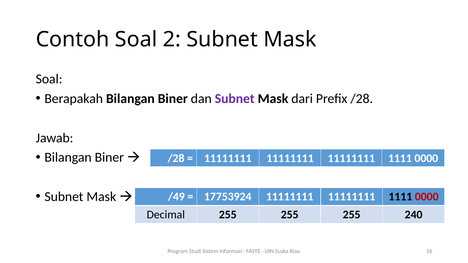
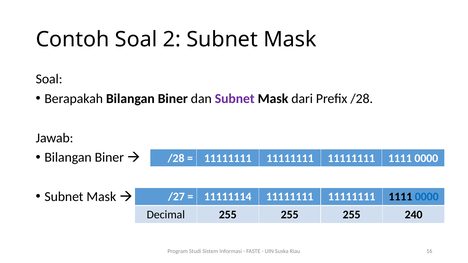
/49: /49 -> /27 (176, 197)
17753924: 17753924 -> 11111114 (228, 197)
0000 colour: red -> blue (427, 197)
